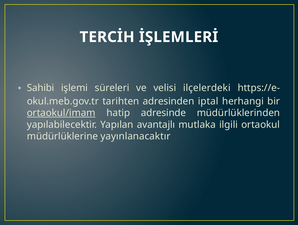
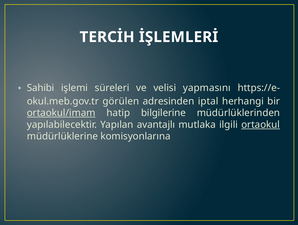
ilçelerdeki: ilçelerdeki -> yapmasını (207, 88)
tarihten: tarihten -> görülen (121, 101)
adresinde: adresinde -> bilgilerine (163, 113)
ortaokul underline: none -> present (261, 125)
yayınlanacaktır: yayınlanacaktır -> komisyonlarına (136, 137)
